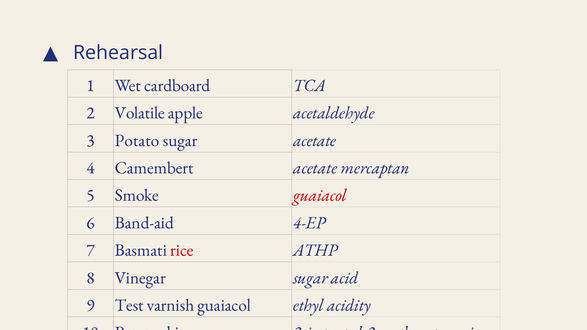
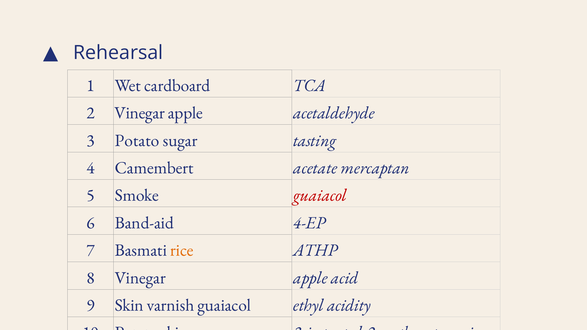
2 Volatile: Volatile -> Vinegar (140, 113)
sugar acetate: acetate -> tasting (315, 141)
rice colour: red -> orange (182, 250)
8 Vinegar sugar: sugar -> apple (310, 278)
9 Test: Test -> Skin (129, 305)
